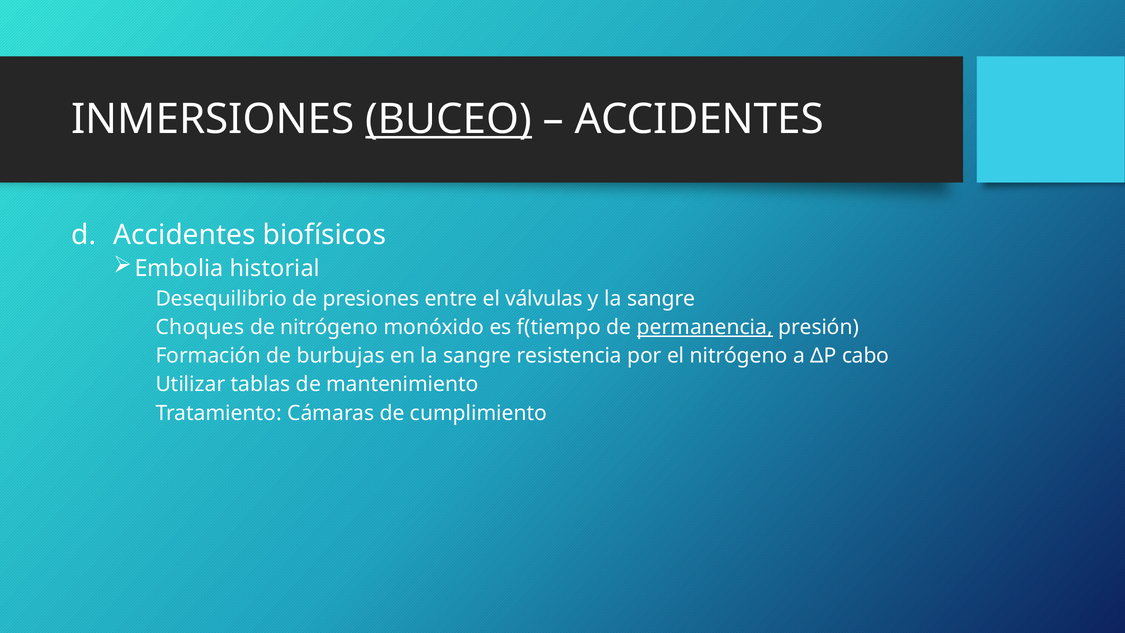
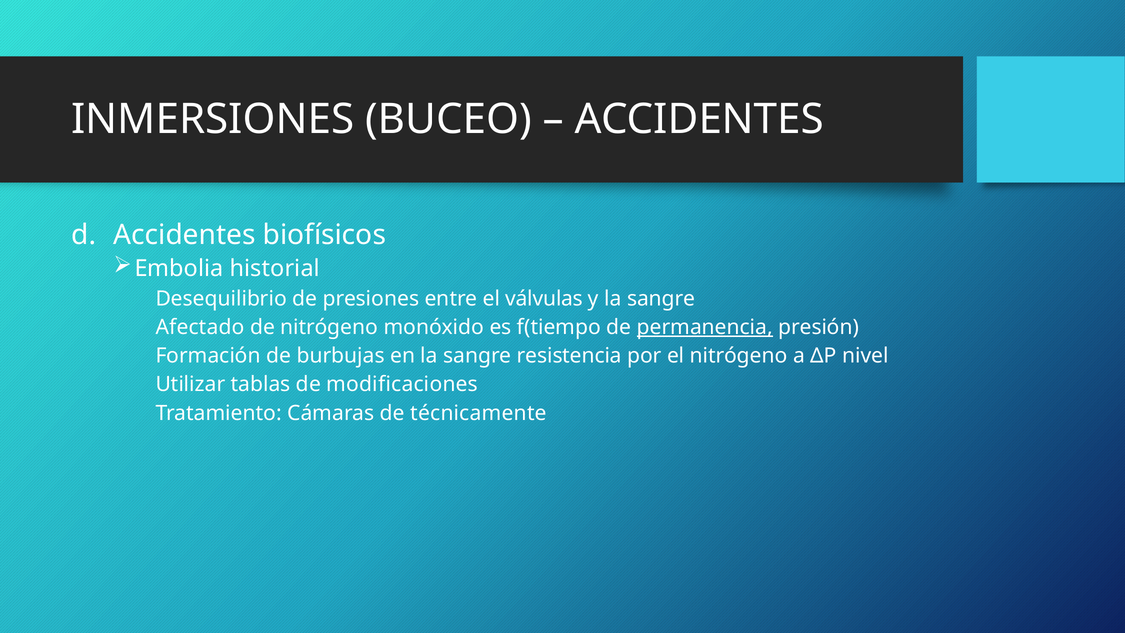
BUCEO underline: present -> none (449, 119)
Choques: Choques -> Afectado (200, 327)
cabo: cabo -> nivel (865, 356)
mantenimiento: mantenimiento -> modificaciones (402, 384)
cumplimiento: cumplimiento -> técnicamente (479, 413)
